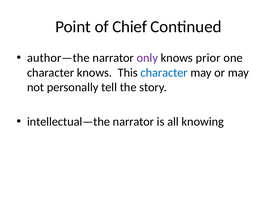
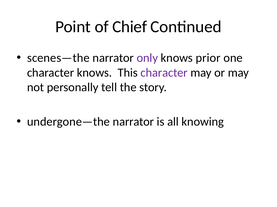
author—the: author—the -> scenes—the (58, 58)
character colour: blue -> purple (164, 73)
intellectual—the: intellectual—the -> undergone—the (68, 122)
